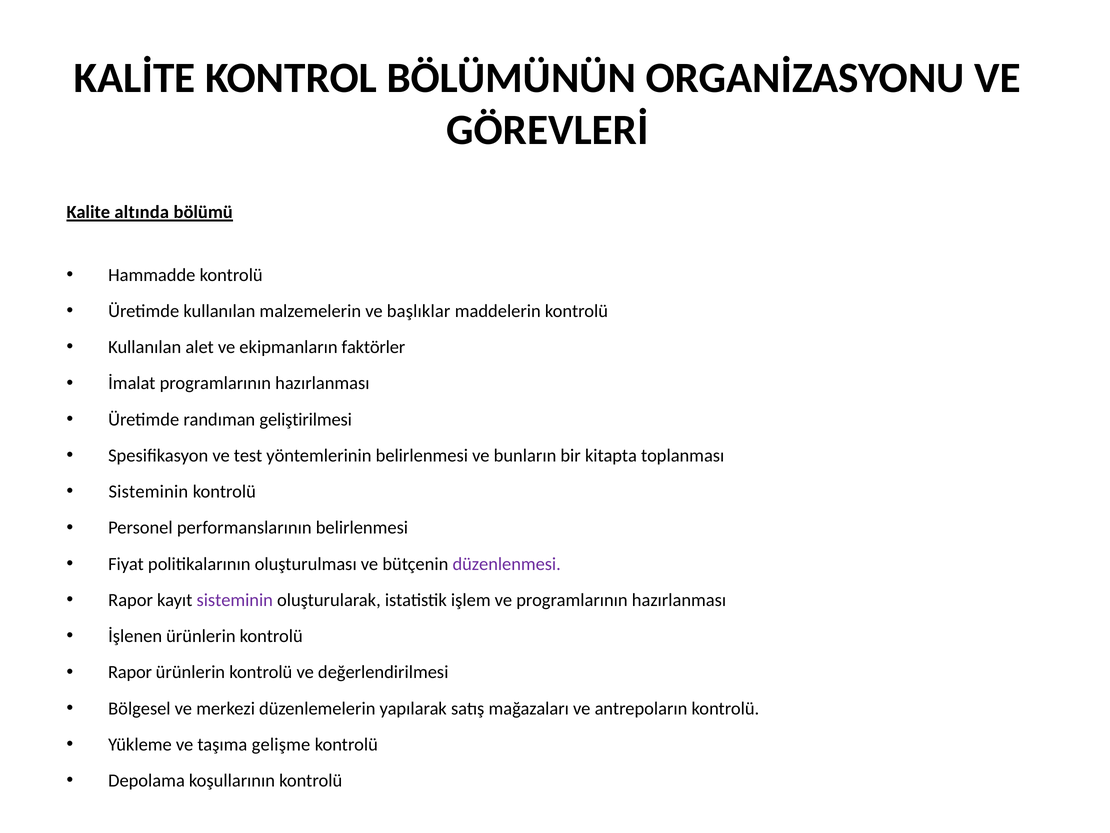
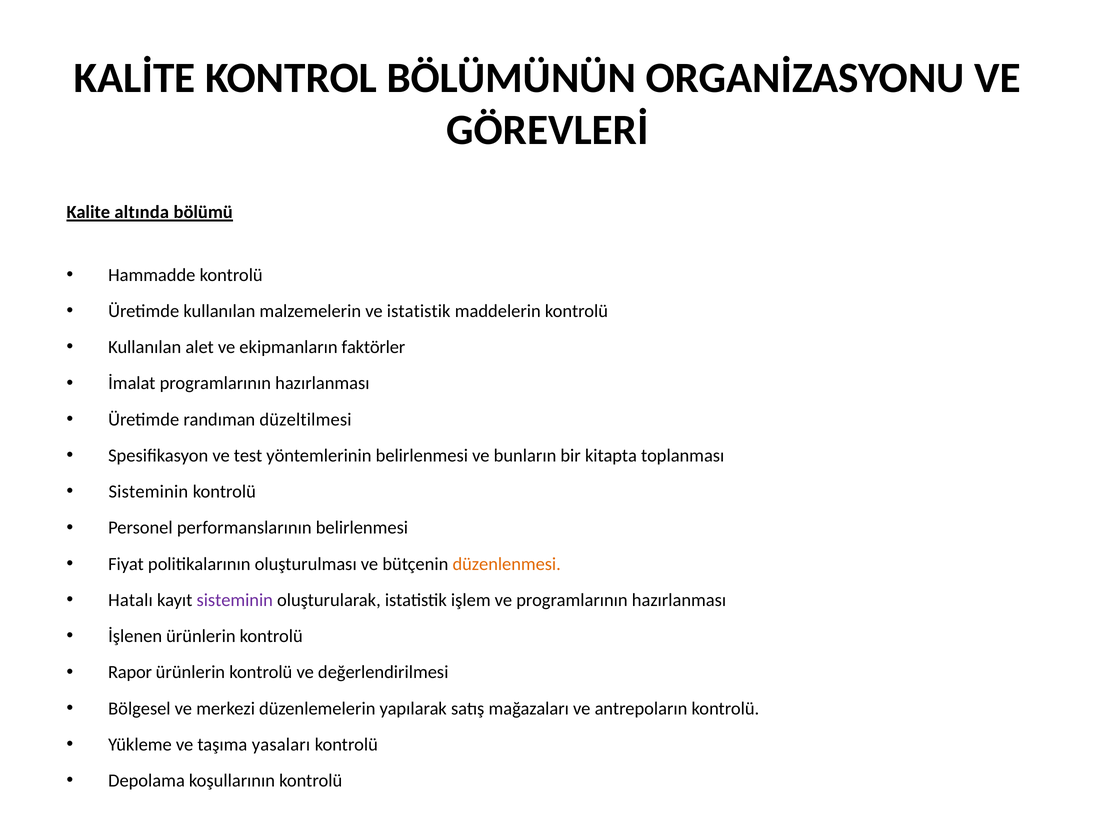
ve başlıklar: başlıklar -> istatistik (419, 311)
geliştirilmesi: geliştirilmesi -> düzeltilmesi (306, 419)
düzenlenmesi colour: purple -> orange (507, 564)
Rapor: Rapor -> Hatalı (131, 600)
gelişme: gelişme -> yasaları (281, 744)
